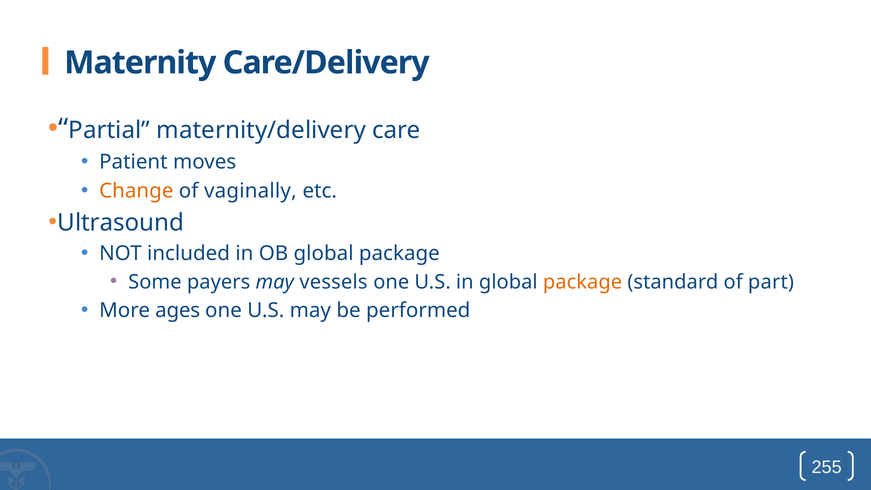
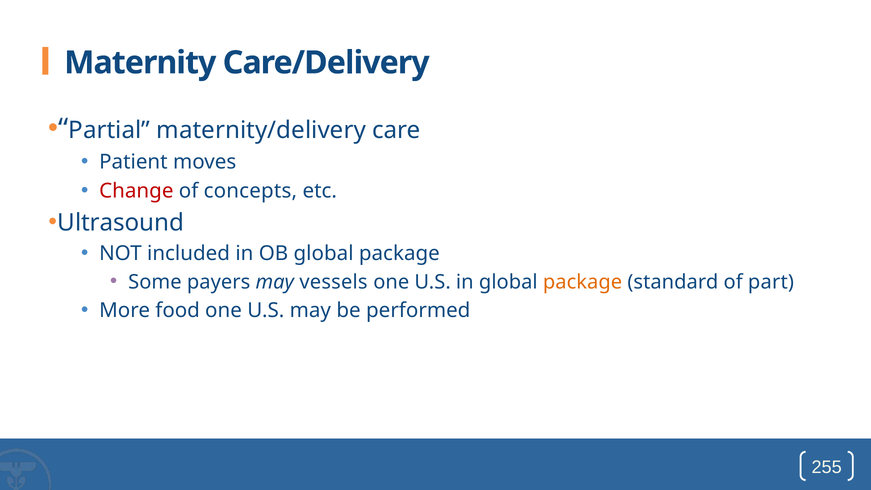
Change colour: orange -> red (136, 191)
vaginally: vaginally -> concepts (250, 191)
ages: ages -> food (178, 310)
